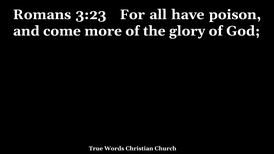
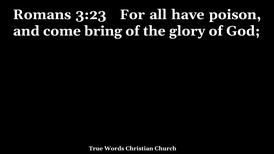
more: more -> bring (103, 31)
